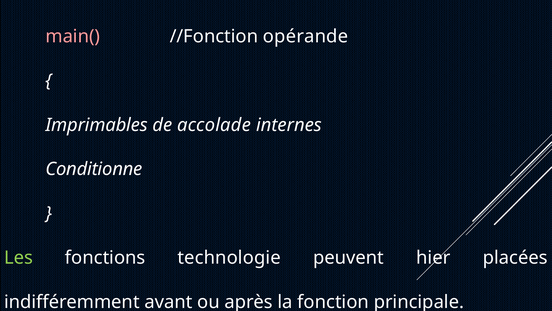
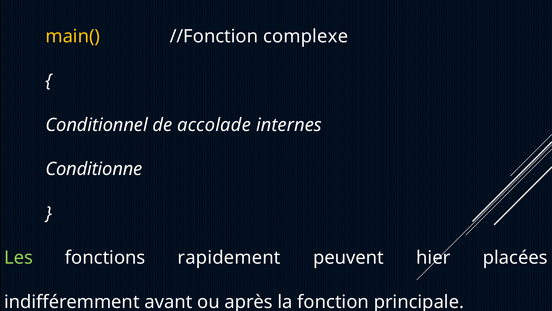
main( colour: pink -> yellow (73, 36)
opérande: opérande -> complexe (306, 36)
Imprimables: Imprimables -> Conditionnel (97, 125)
technologie: technologie -> rapidement (229, 257)
